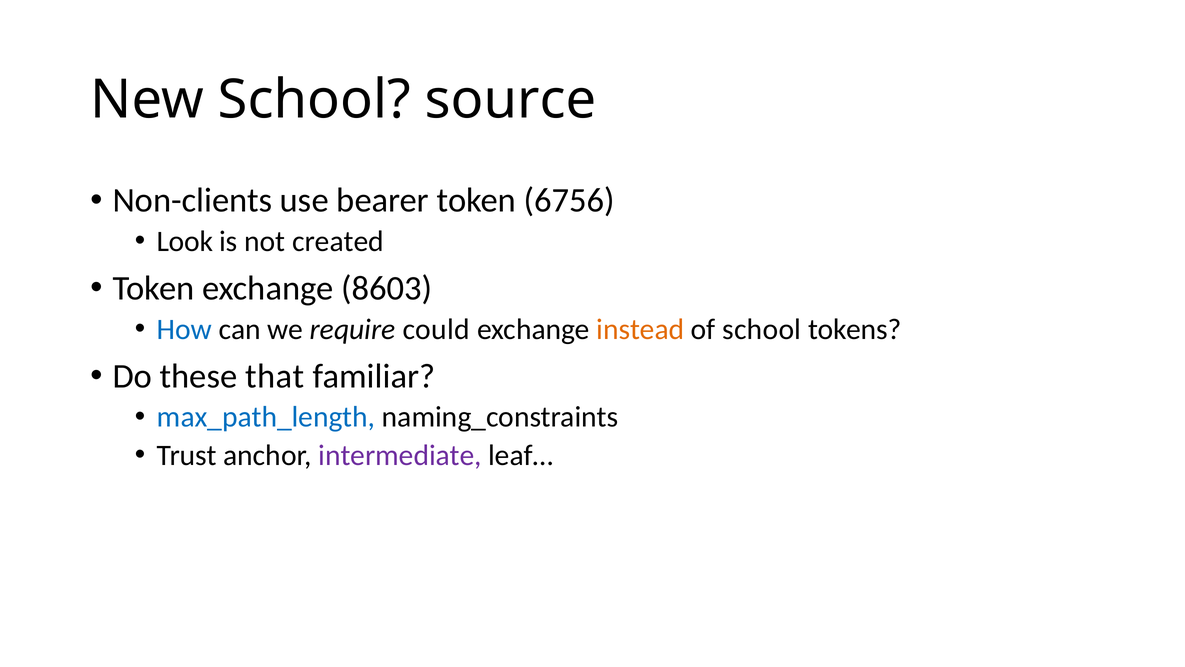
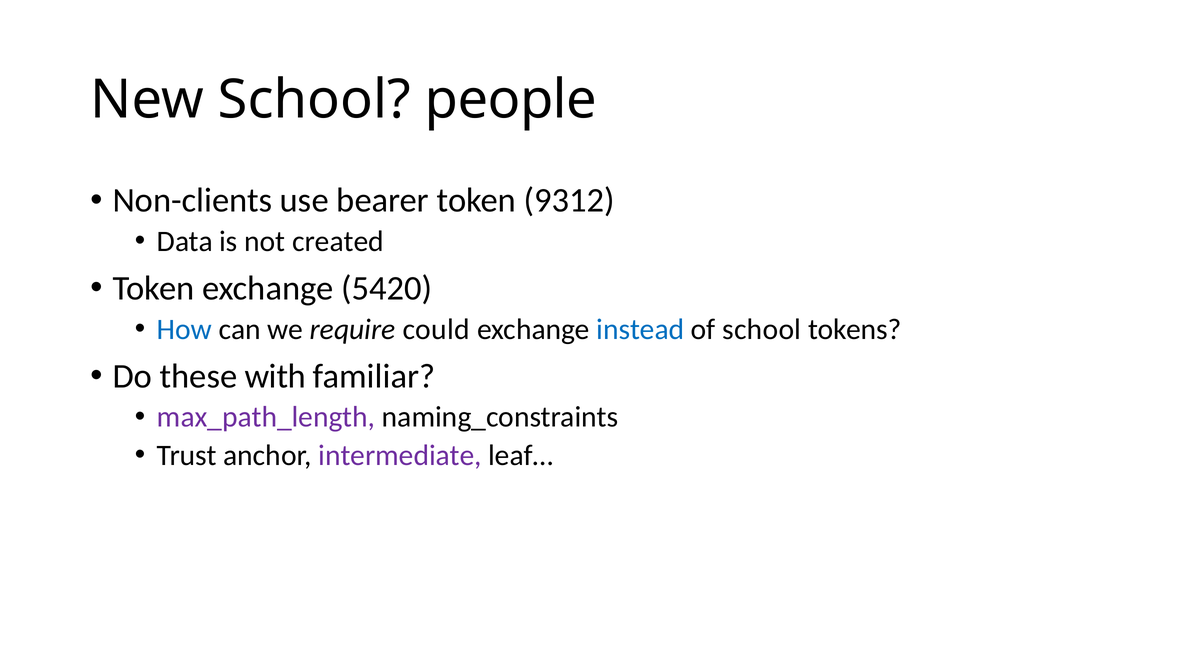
source: source -> people (511, 100)
6756: 6756 -> 9312 (569, 200)
Look: Look -> Data (185, 241)
8603: 8603 -> 5420 (387, 288)
instead colour: orange -> blue (640, 329)
that: that -> with (275, 376)
max_path_length colour: blue -> purple (266, 417)
